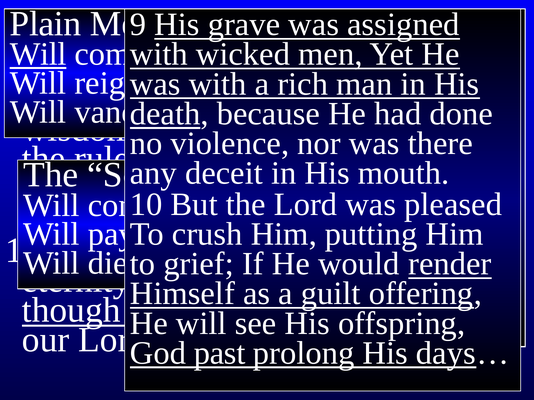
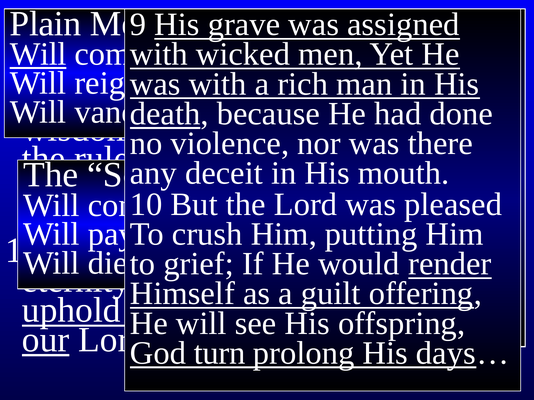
though: though -> uphold (71, 310)
our underline: none -> present (46, 340)
past: past -> turn (220, 353)
